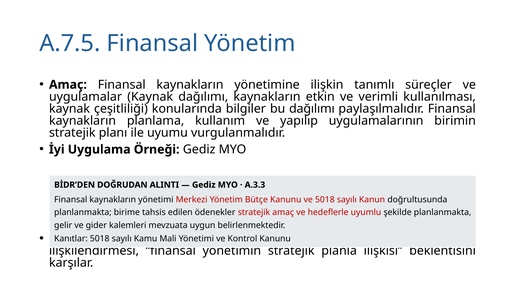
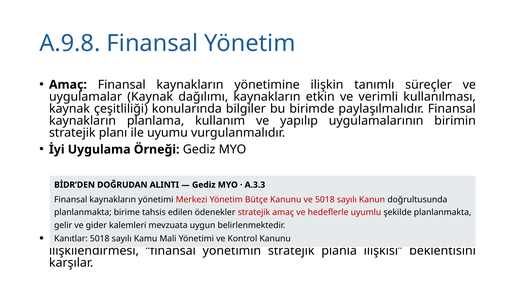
A.7.5: A.7.5 -> A.9.8 (70, 43)
bu dağılımı: dağılımı -> birimde (312, 109)
